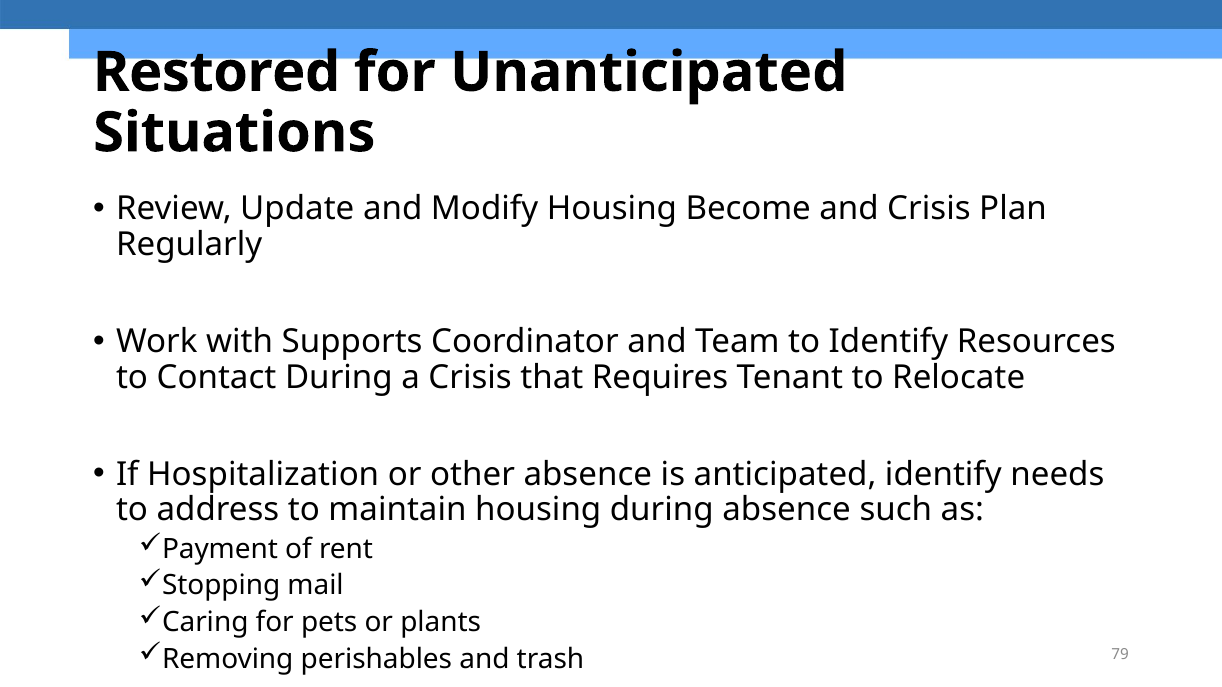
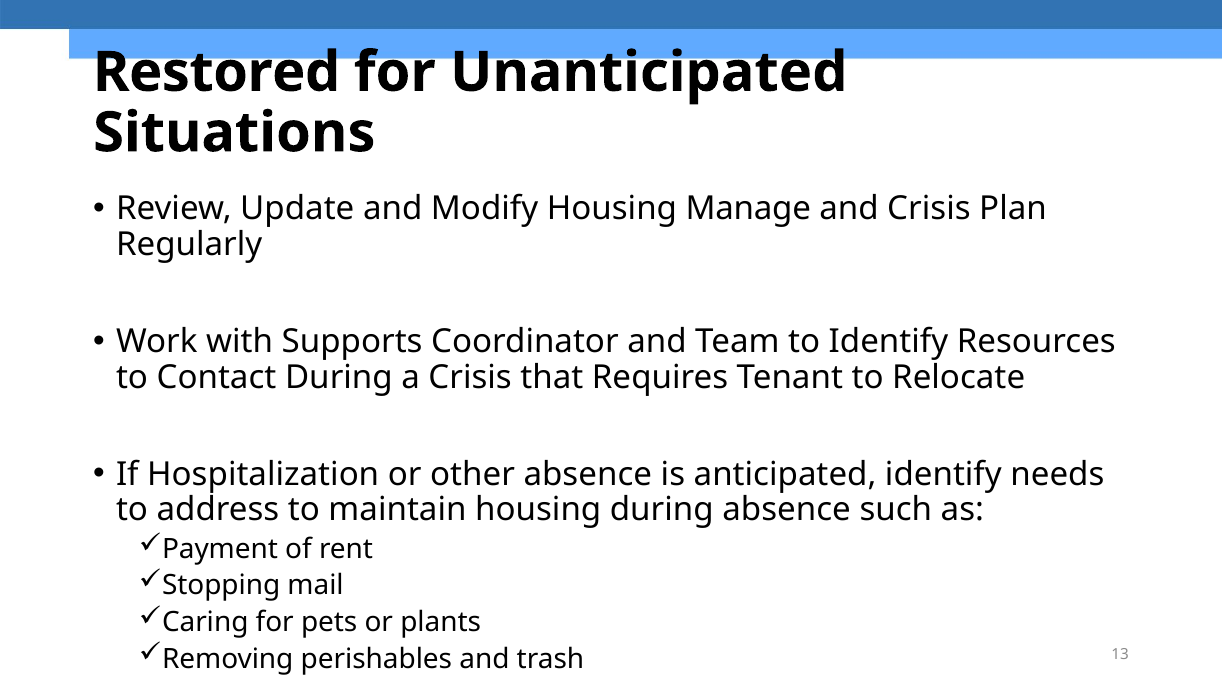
Become: Become -> Manage (748, 209)
79: 79 -> 13 (1120, 655)
